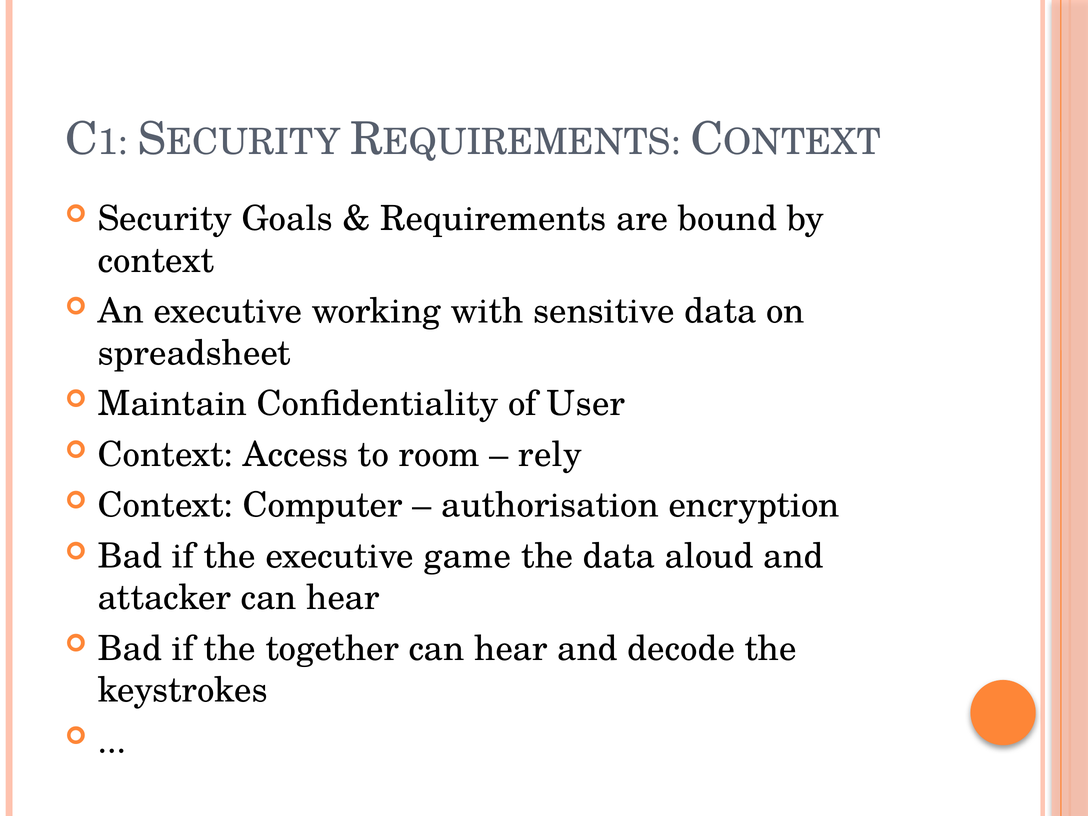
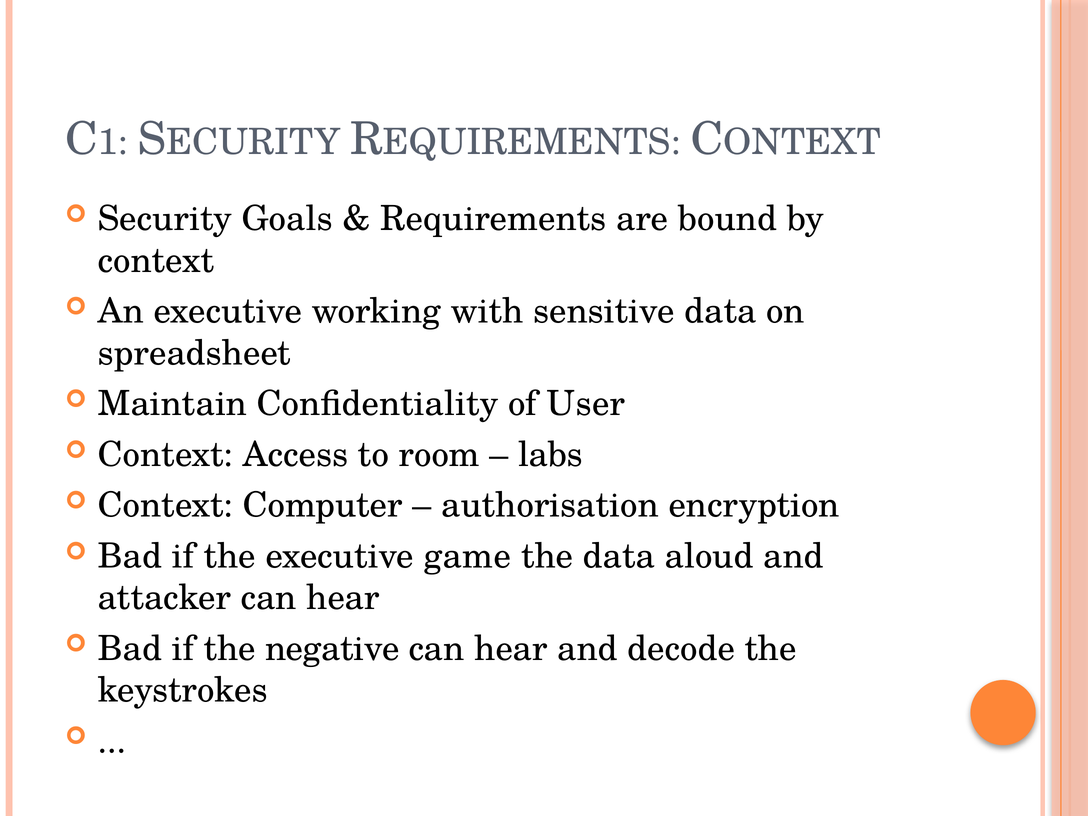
rely: rely -> labs (551, 455)
together: together -> negative (332, 649)
